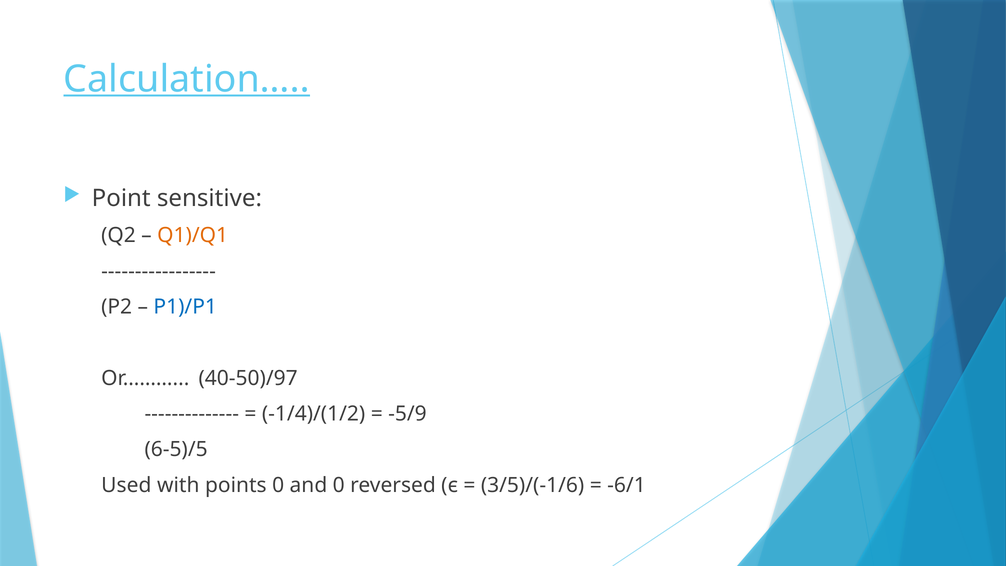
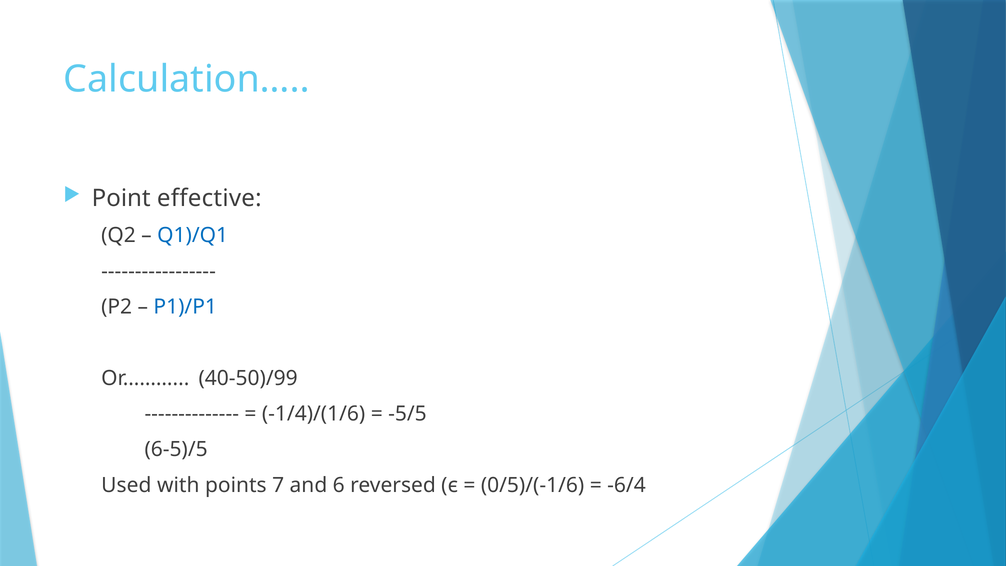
Calculation… underline: present -> none (187, 79)
sensitive: sensitive -> effective (209, 198)
Q1)/Q1 colour: orange -> blue (193, 235)
40-50)/97: 40-50)/97 -> 40-50)/99 (248, 378)
-1/4)/(1/2: -1/4)/(1/2 -> -1/4)/(1/6 (314, 414)
-5/9: -5/9 -> -5/5 (407, 414)
points 0: 0 -> 7 (278, 485)
and 0: 0 -> 6 (339, 485)
3/5)/(-1/6: 3/5)/(-1/6 -> 0/5)/(-1/6 (533, 485)
-6/1: -6/1 -> -6/4 (626, 485)
